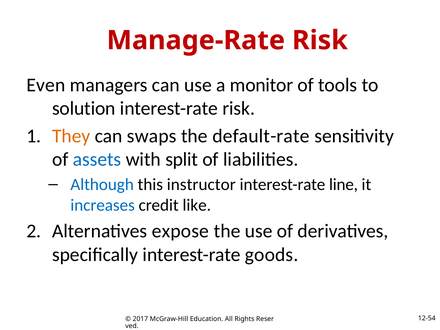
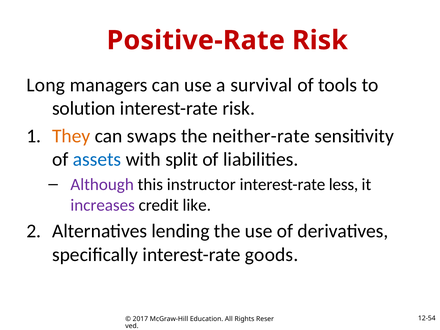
Manage-Rate: Manage-Rate -> Positive-Rate (196, 40)
Even: Even -> Long (46, 85)
monitor: monitor -> survival (261, 85)
default-rate: default-rate -> neither-rate (261, 136)
Although colour: blue -> purple (102, 185)
line: line -> less (344, 185)
increases colour: blue -> purple (103, 205)
expose: expose -> lending (181, 231)
